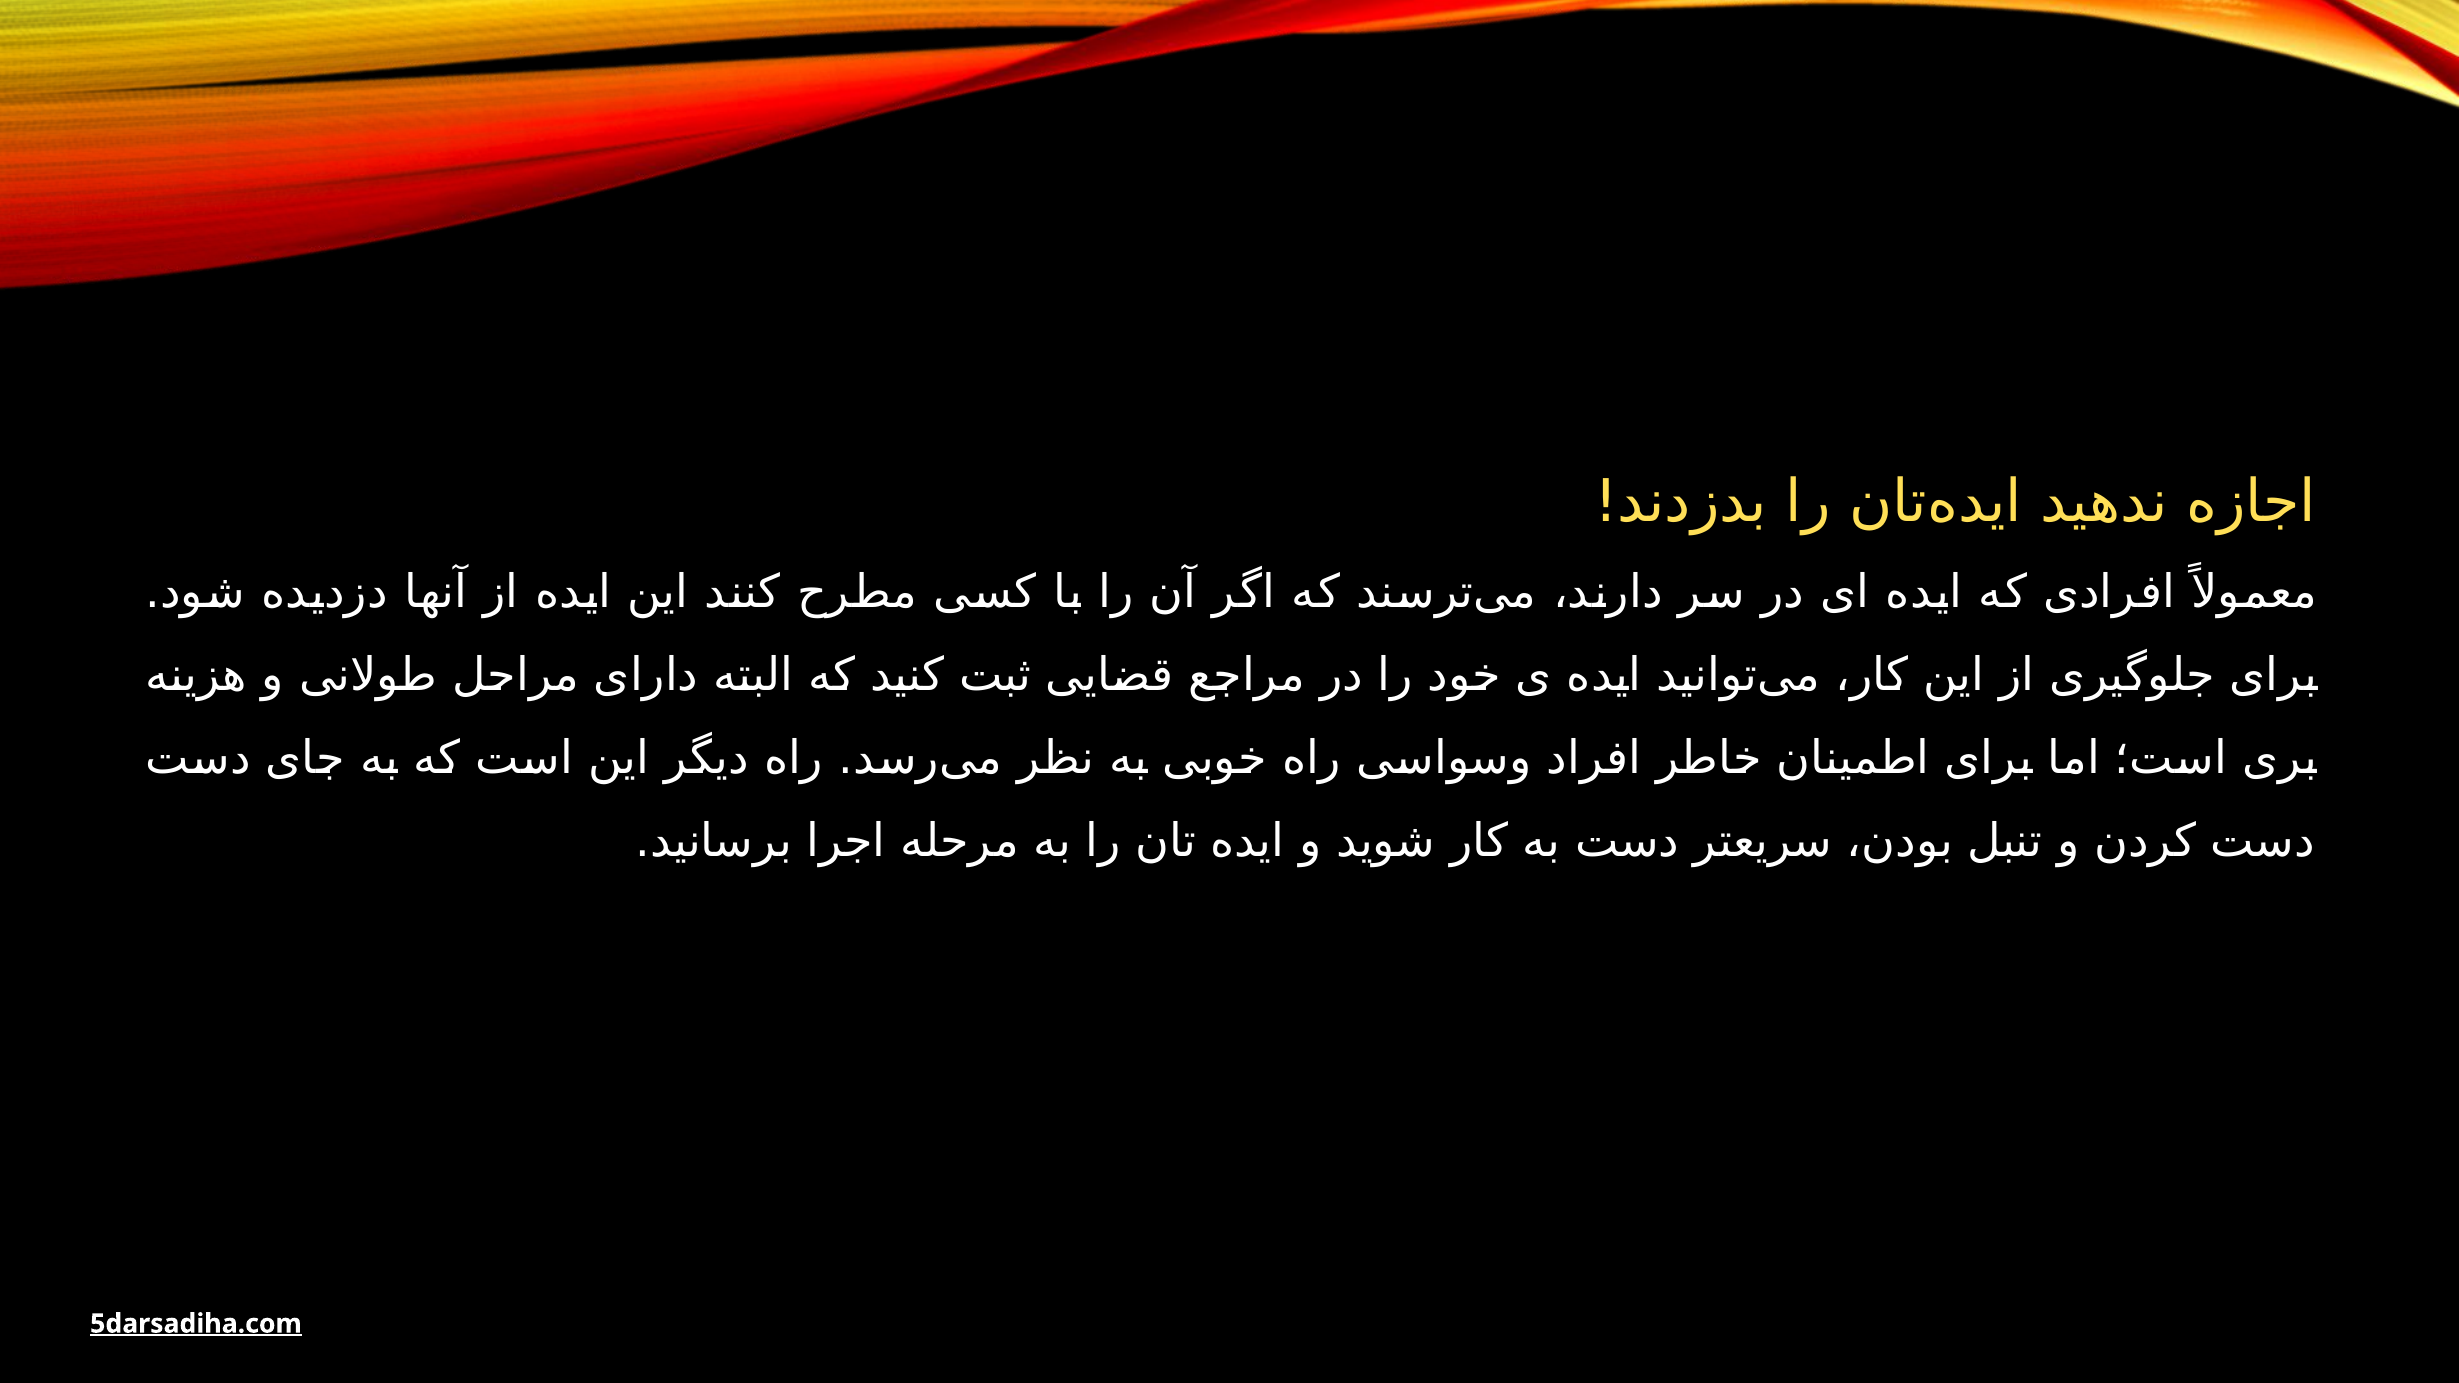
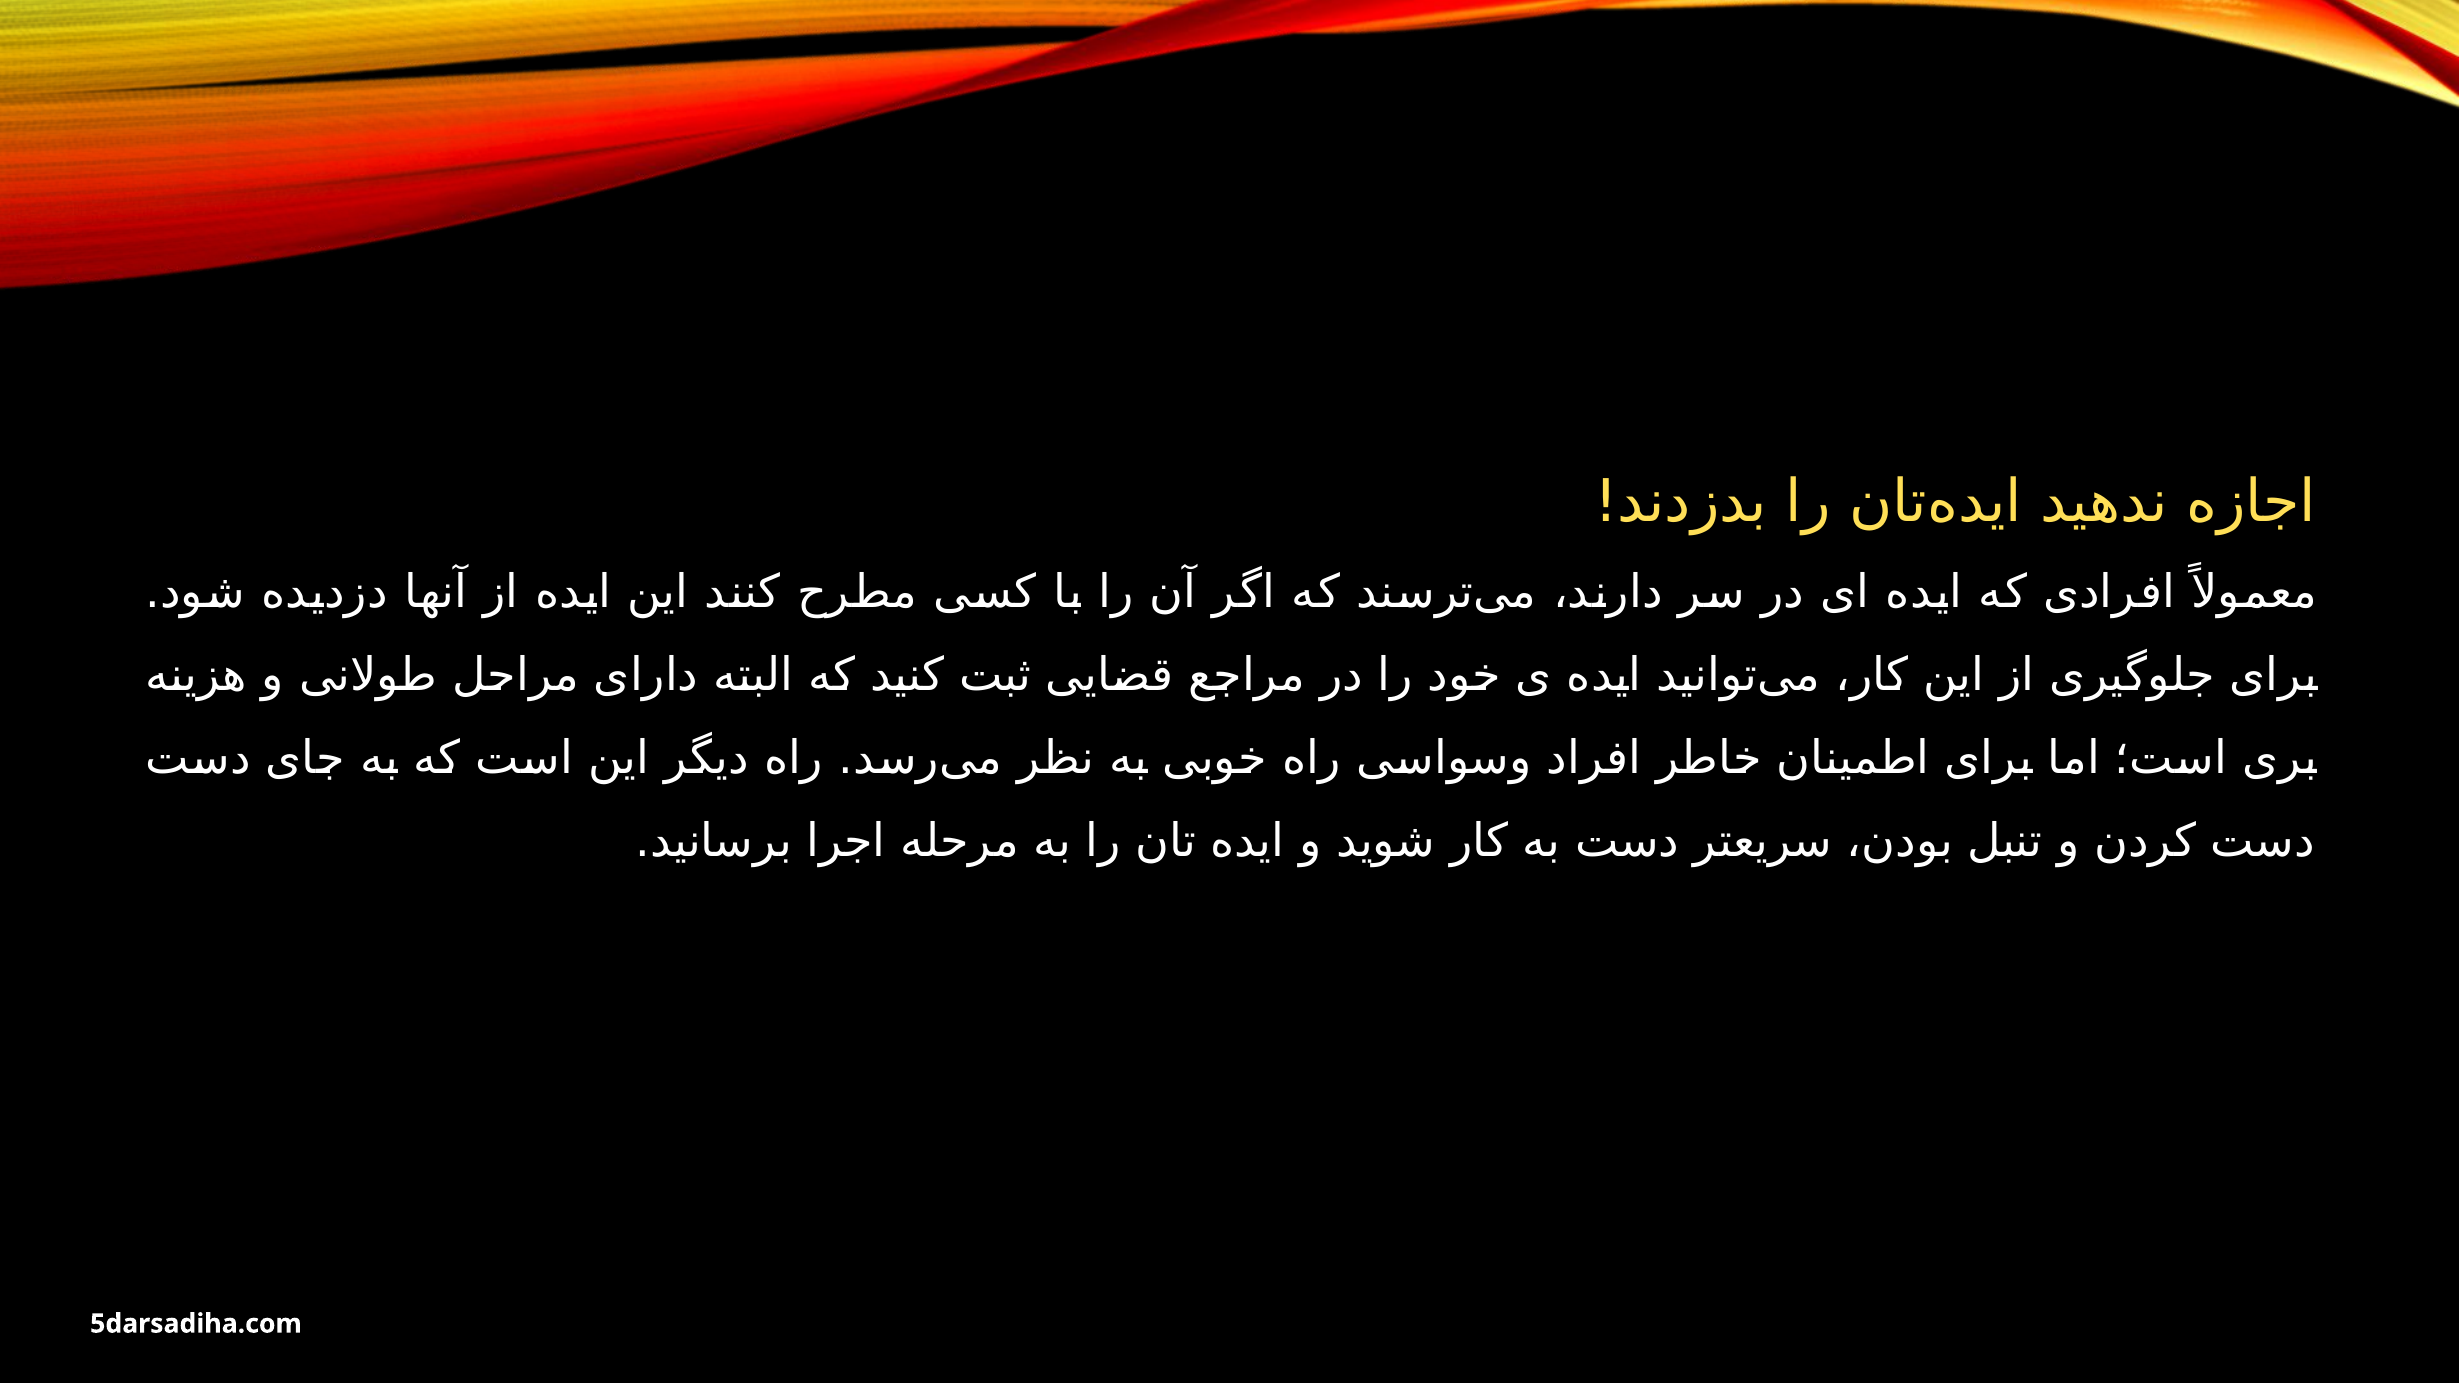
5darsadiha.com underline: present -> none (196, 1324)
